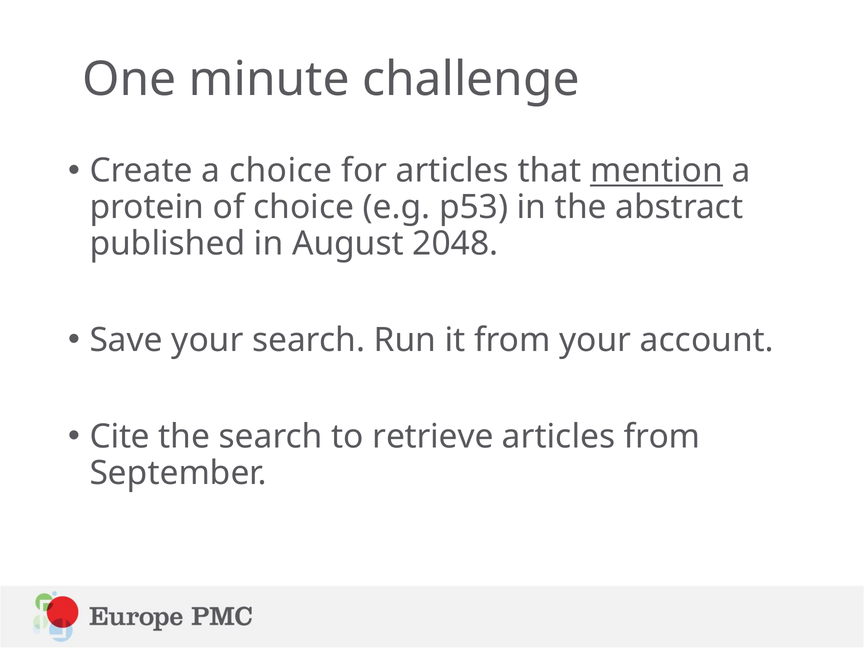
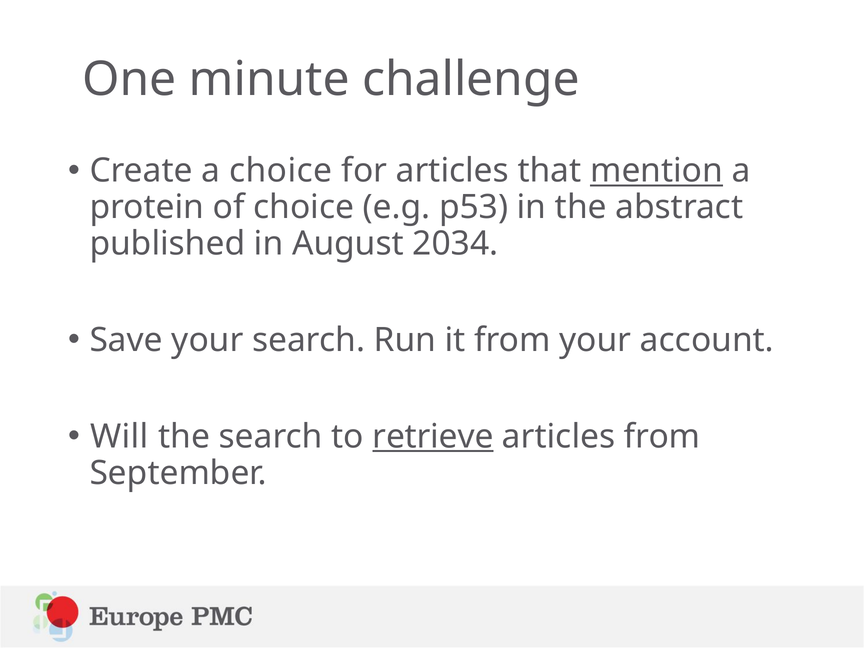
2048: 2048 -> 2034 (455, 243)
Cite: Cite -> Will (119, 437)
retrieve underline: none -> present (433, 437)
